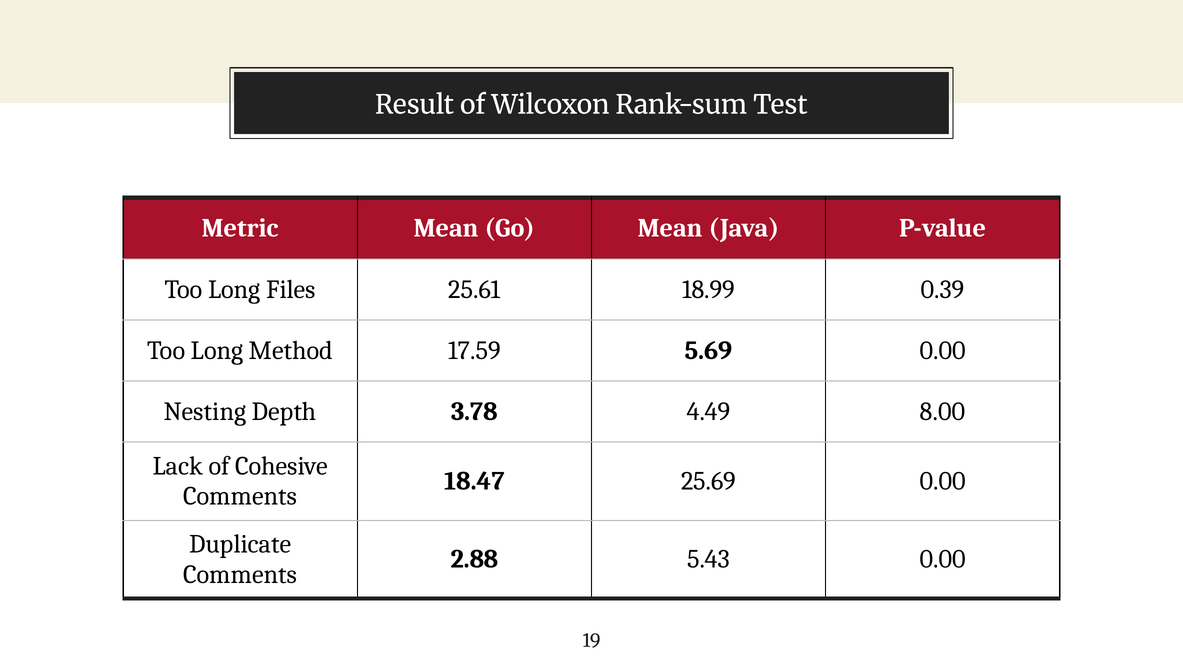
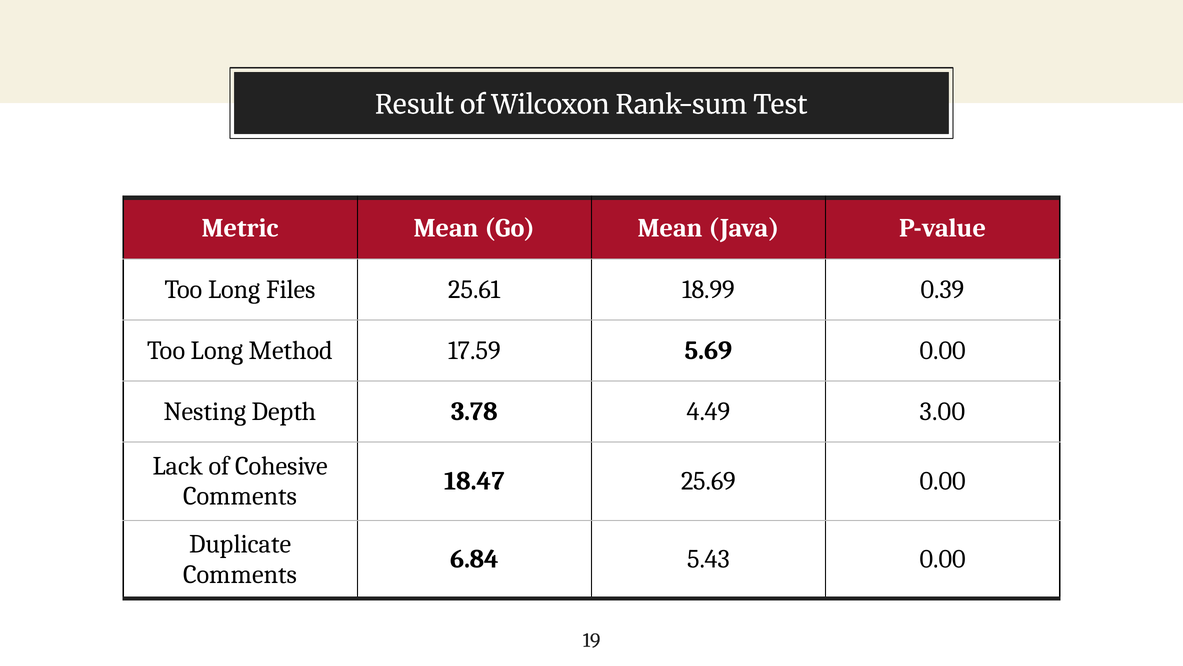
8.00: 8.00 -> 3.00 (943, 411)
2.88: 2.88 -> 6.84 (475, 559)
